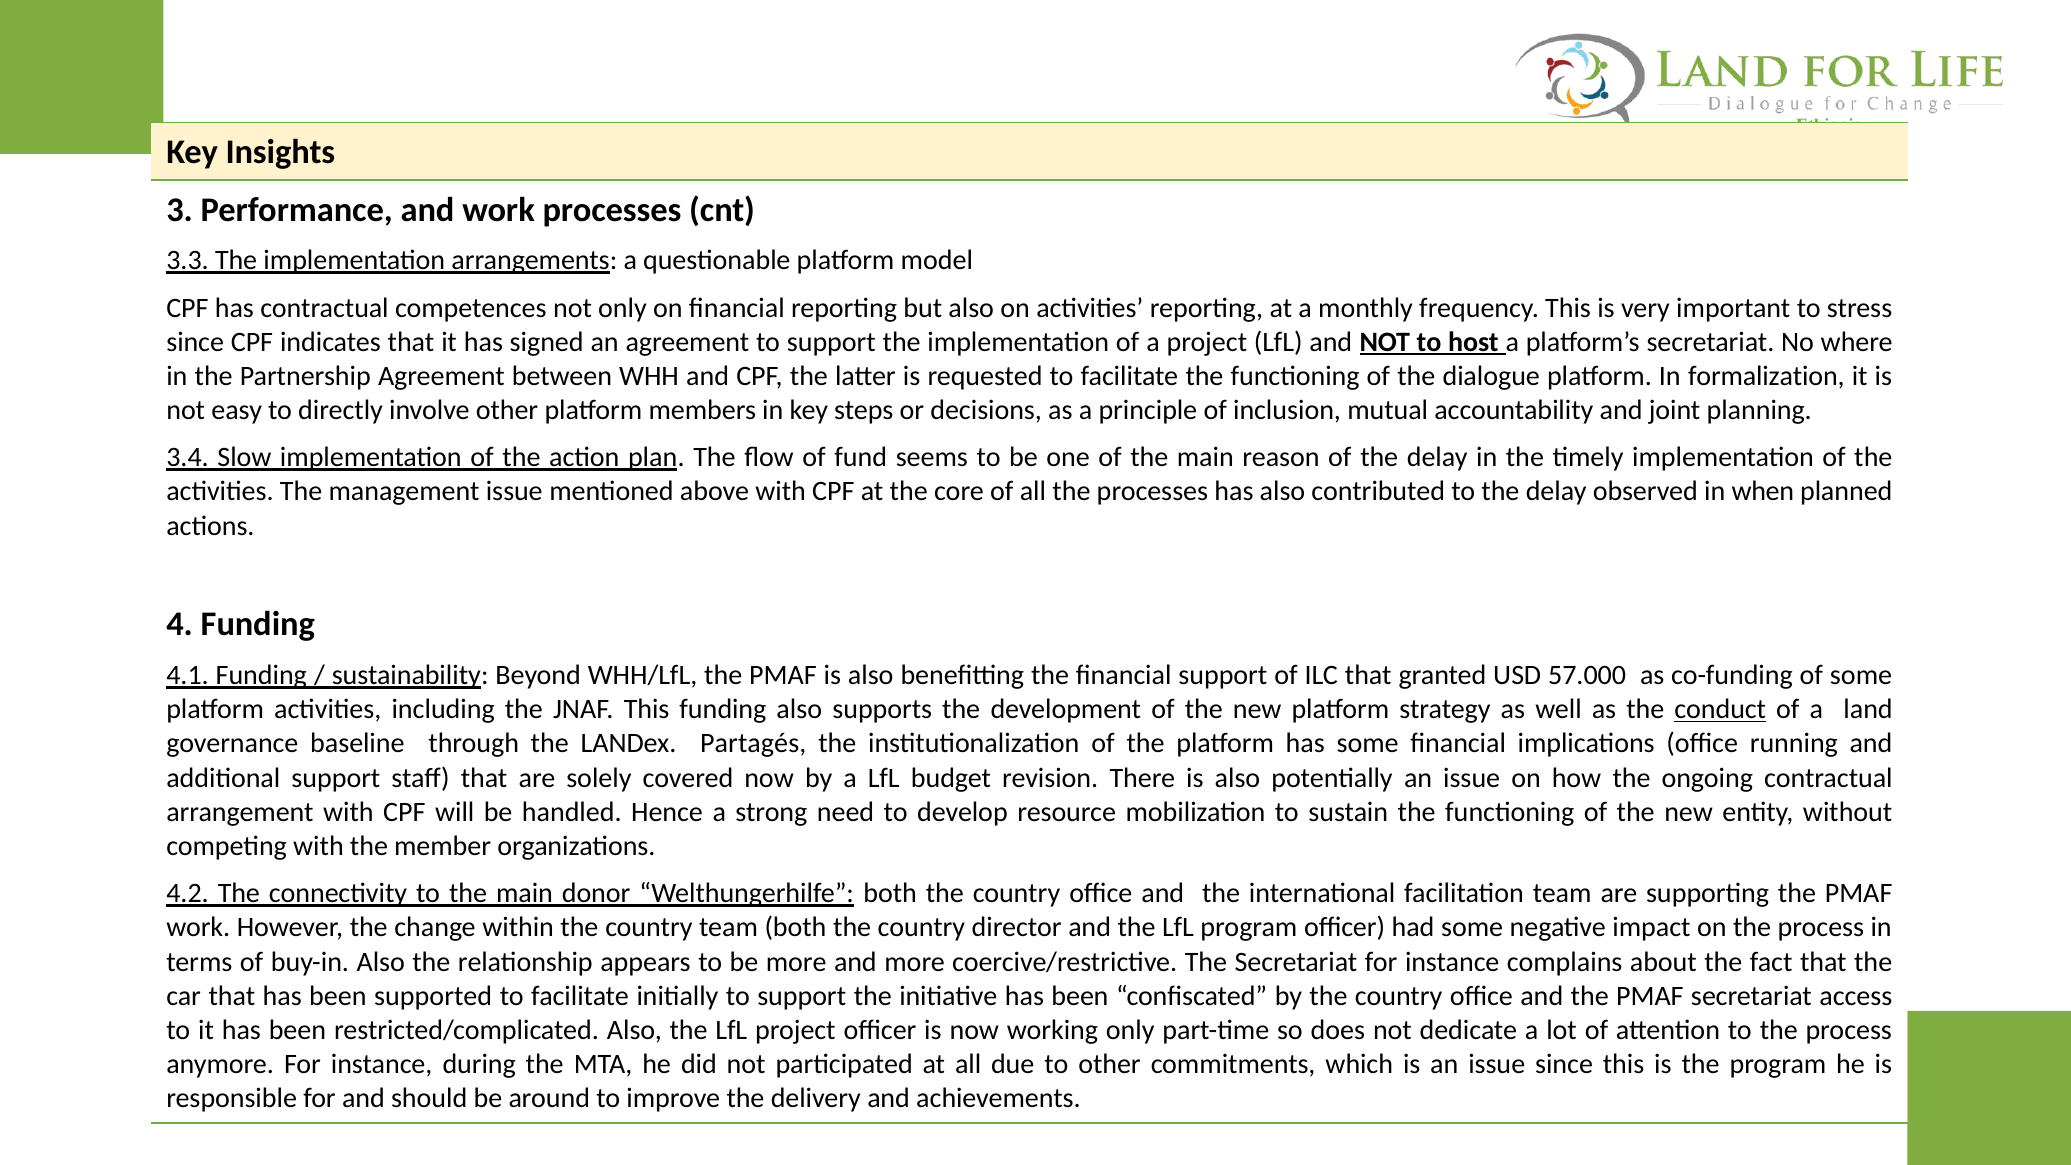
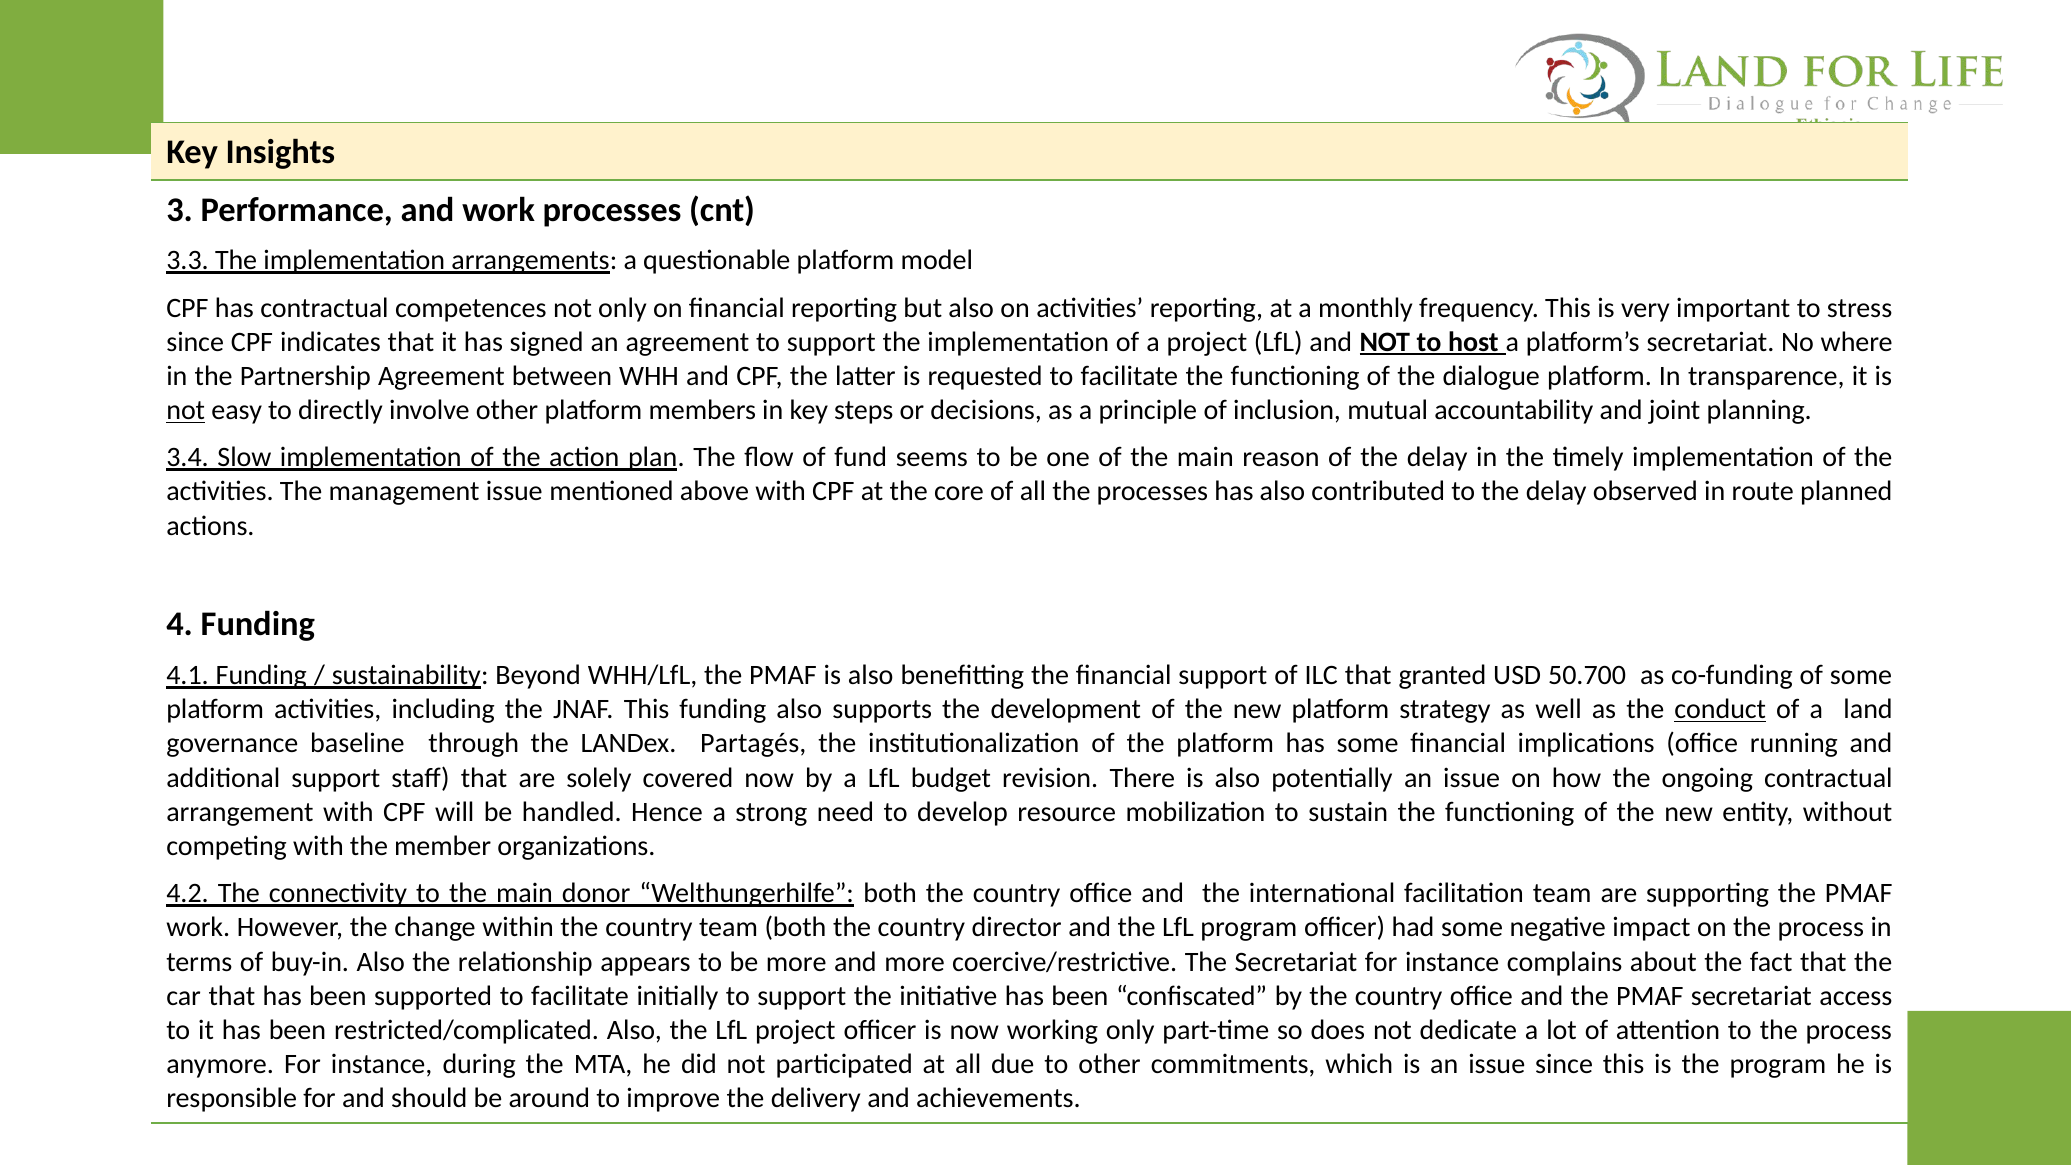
formalization: formalization -> transparence (1766, 376)
not underline: none -> present (186, 410)
when: when -> route (1763, 492)
57.000: 57.000 -> 50.700 (1587, 675)
